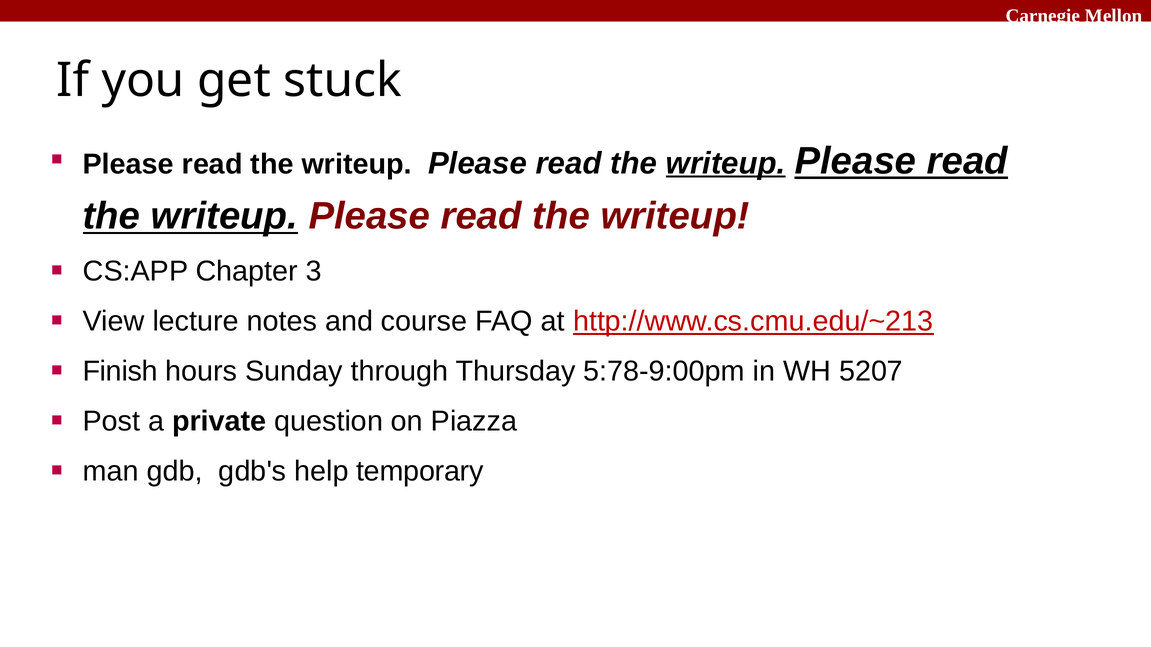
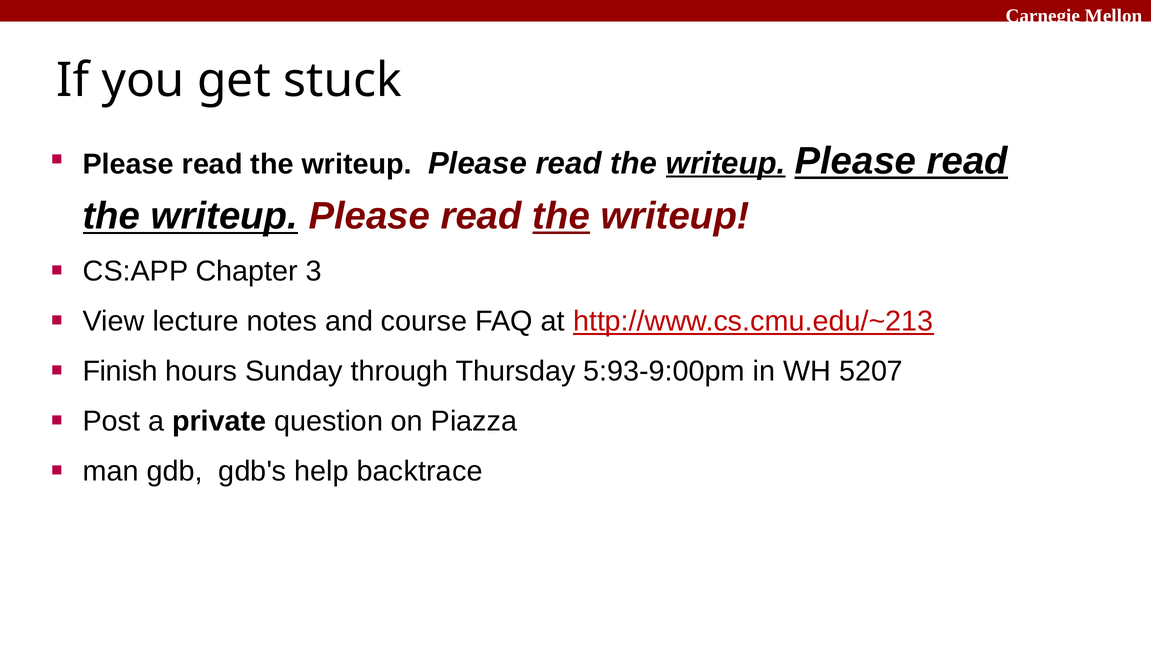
the underline: none -> present (561, 216)
5:78-9:00pm: 5:78-9:00pm -> 5:93-9:00pm (664, 372)
temporary: temporary -> backtrace (420, 472)
